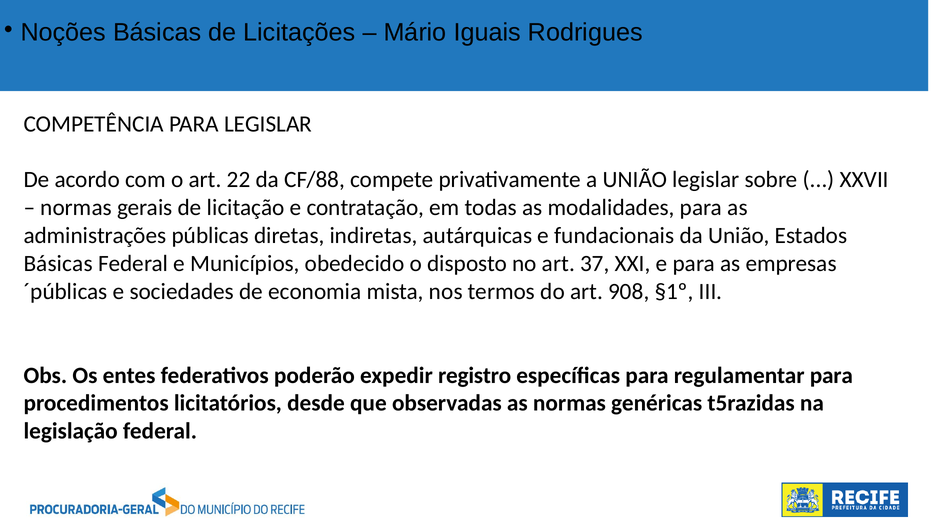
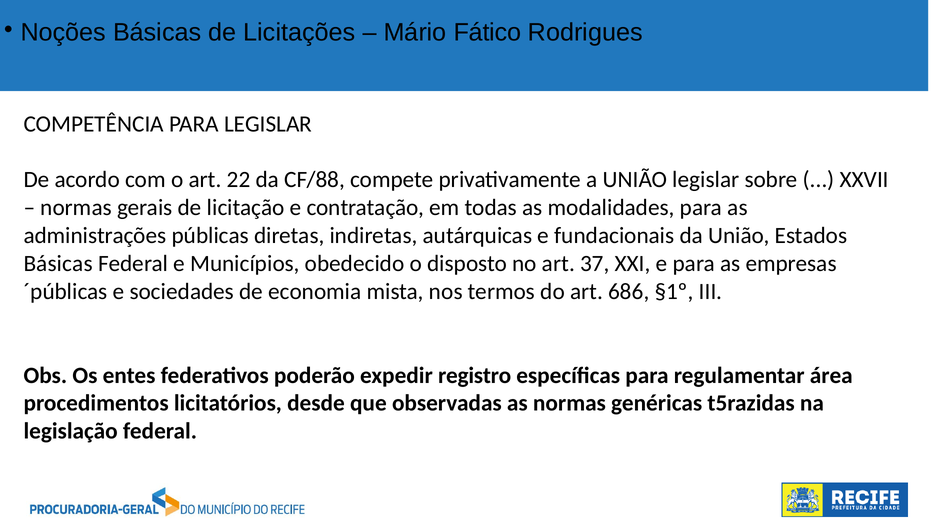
Iguais: Iguais -> Fático (487, 32)
908: 908 -> 686 (629, 291)
regulamentar para: para -> área (831, 375)
